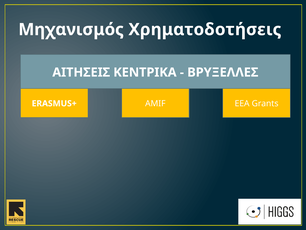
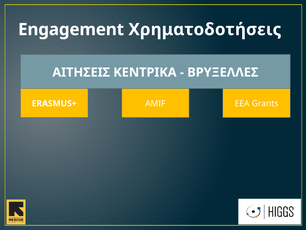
Μηχανισμός: Μηχανισμός -> Engagement (71, 29)
